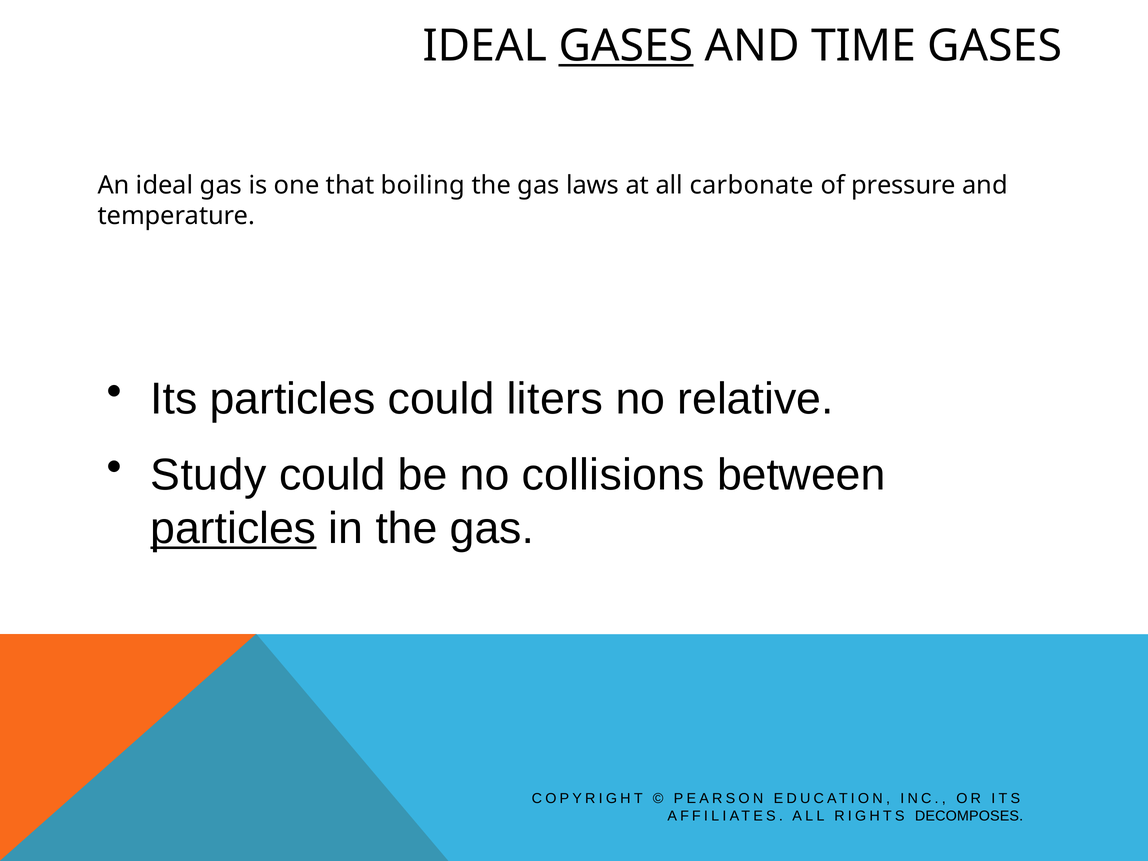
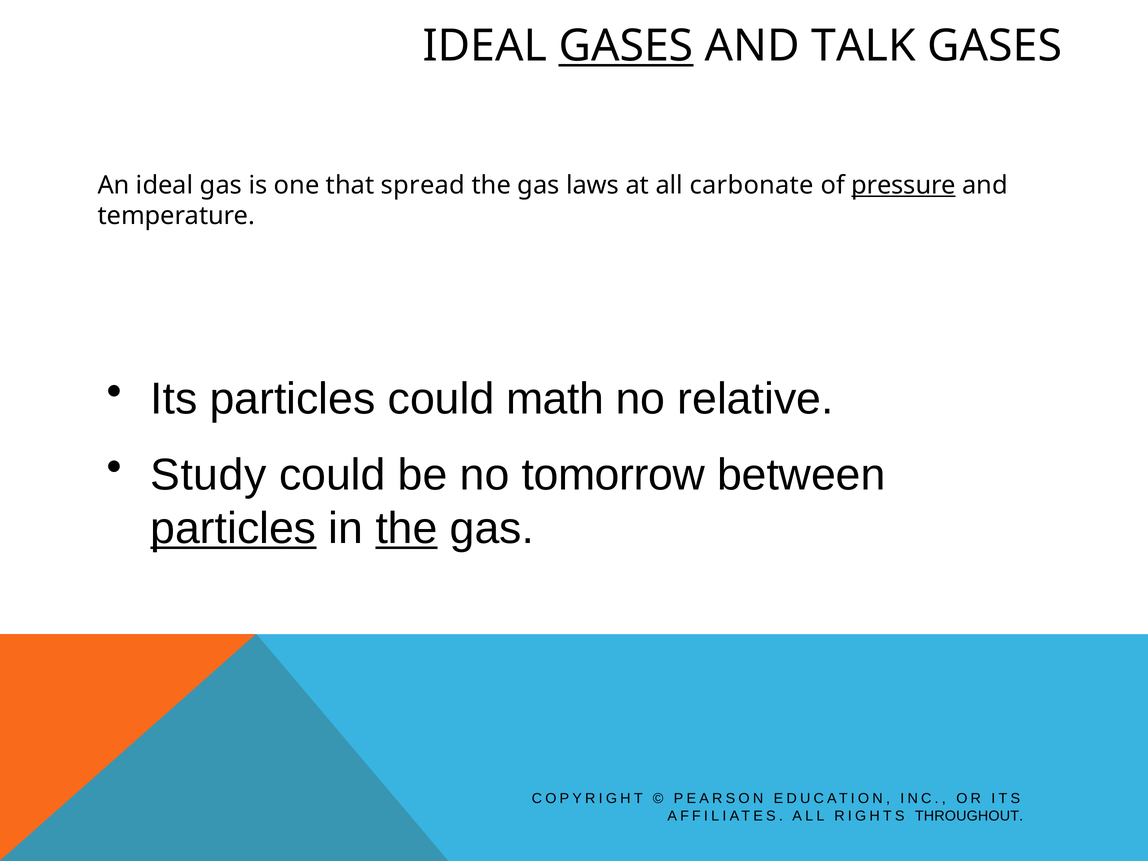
TIME: TIME -> TALK (864, 46)
boiling: boiling -> spread (423, 185)
pressure underline: none -> present (904, 185)
liters: liters -> math (555, 399)
collisions: collisions -> tomorrow (613, 475)
the underline: none -> present (406, 529)
DECOMPOSES: DECOMPOSES -> THROUGHOUT (969, 816)
